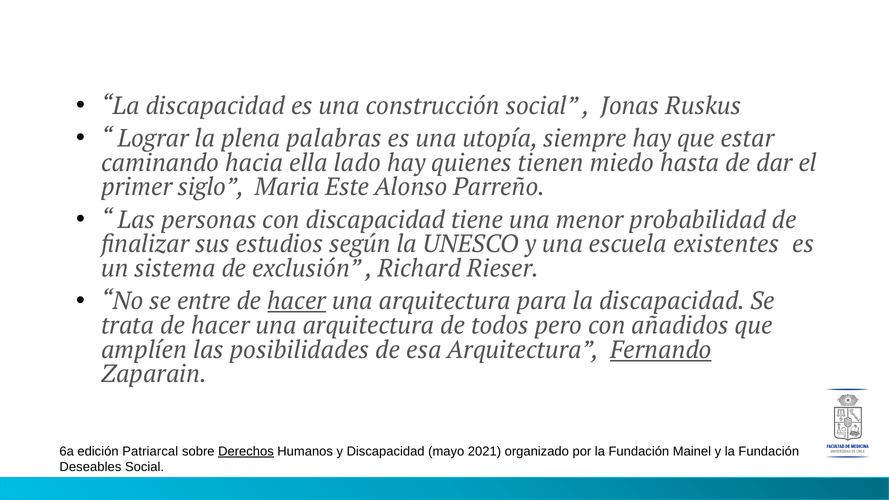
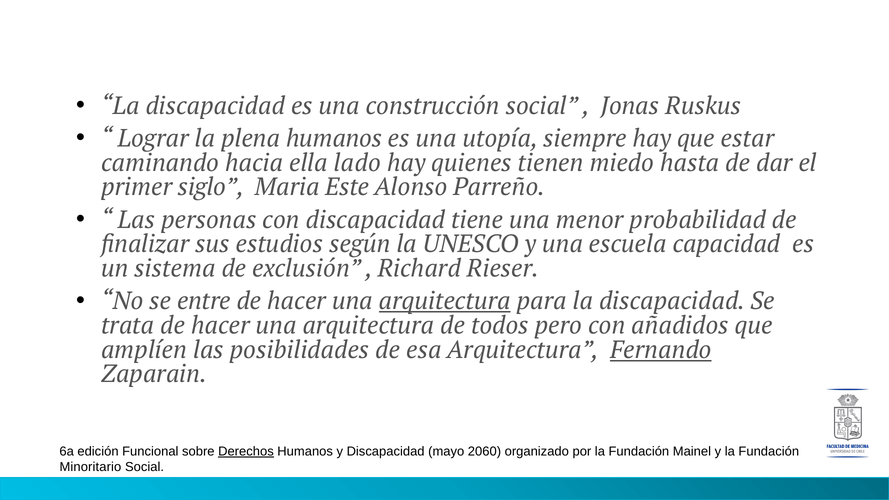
plena palabras: palabras -> humanos (334, 139)
existentes: existentes -> capacidad (727, 244)
hacer underline: present -> none (297, 301)
arquitectura underline: none -> present (445, 301)
Patriarcal: Patriarcal -> Funcional (150, 451)
2021: 2021 -> 2060 (484, 451)
Deseables: Deseables -> Minoritario (90, 467)
